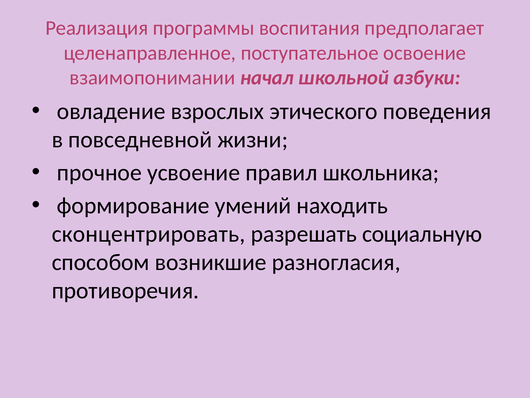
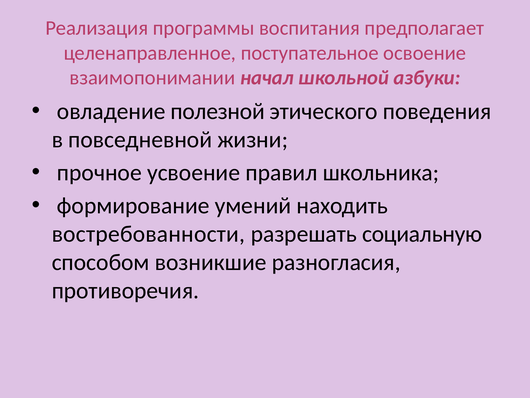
взрослых: взрослых -> полезной (218, 111)
сконцентрировать: сконцентрировать -> востребованности (148, 234)
